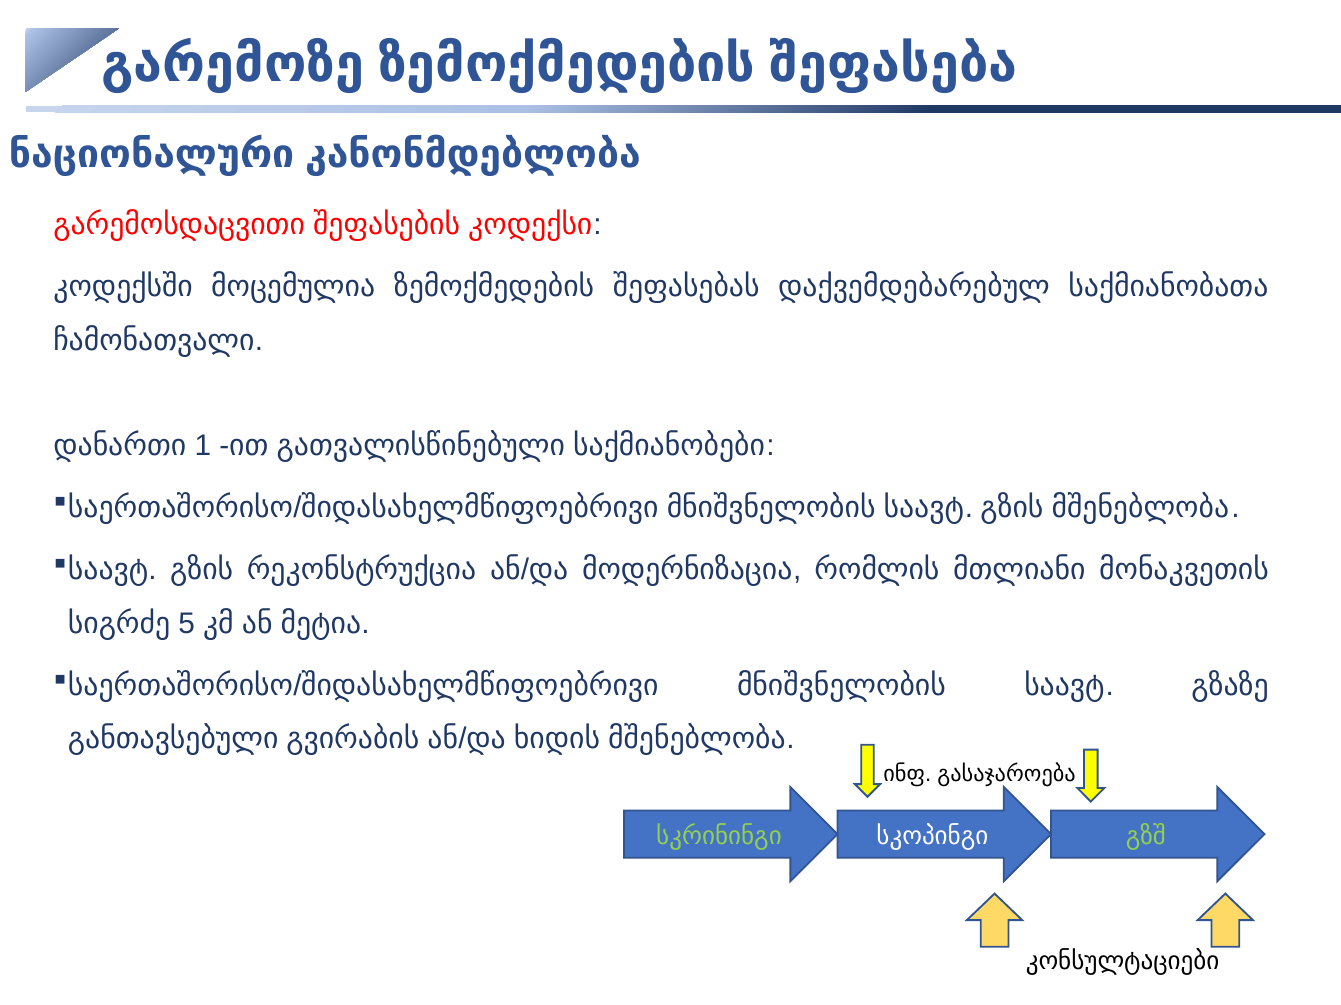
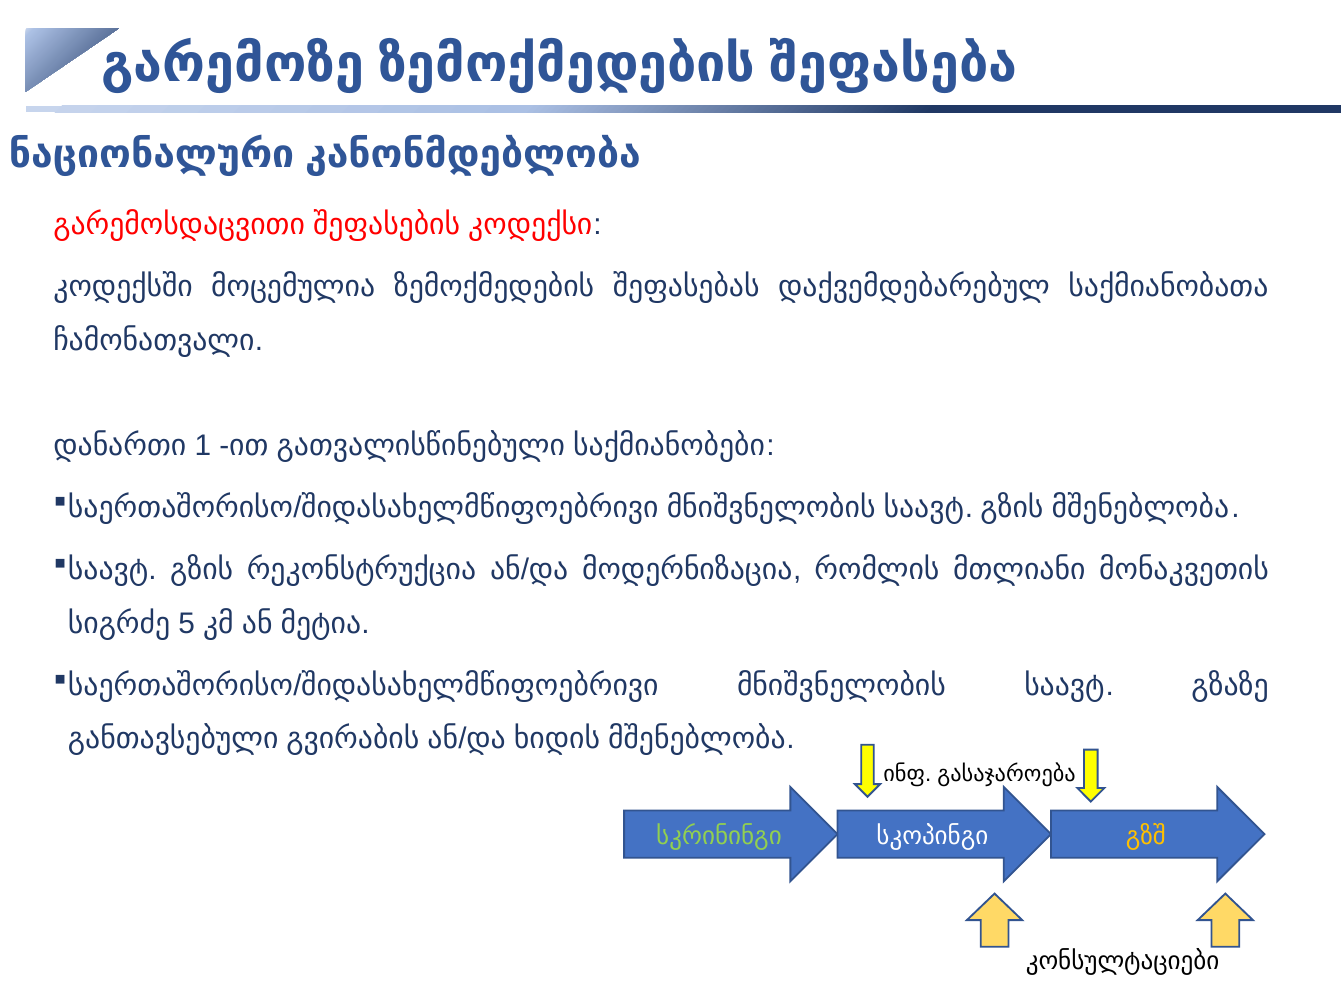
გზშ colour: light green -> yellow (1146, 836)
